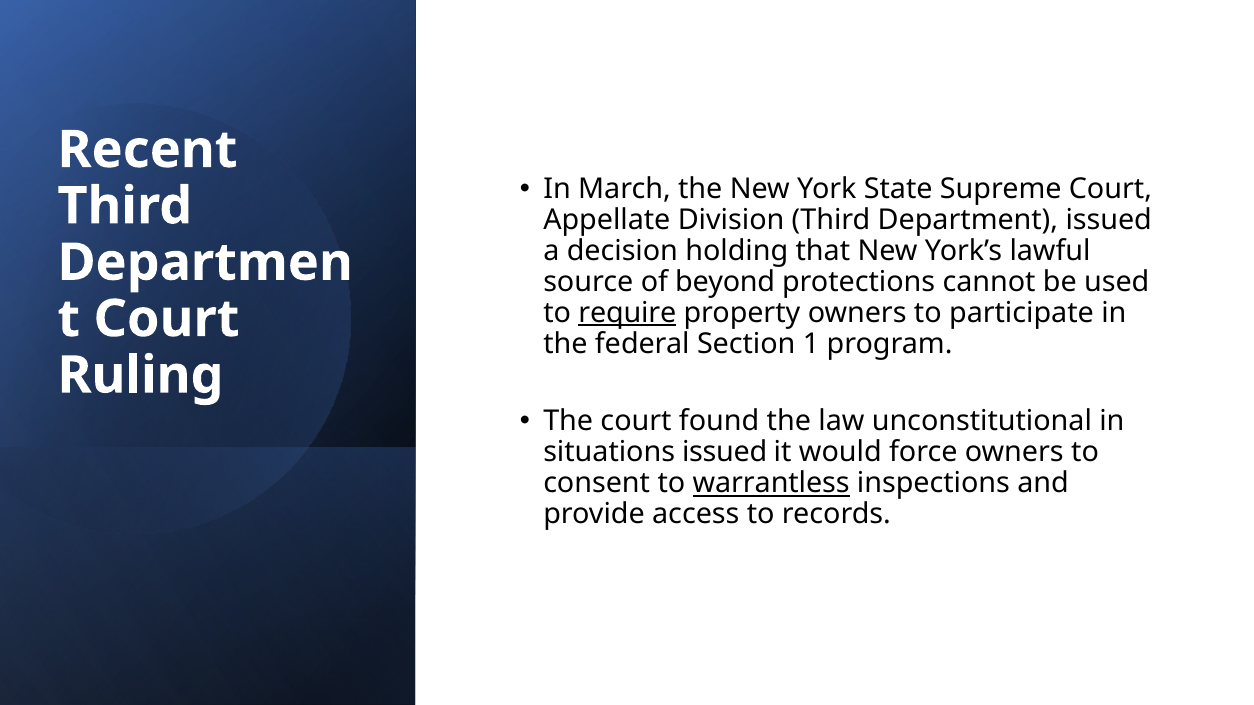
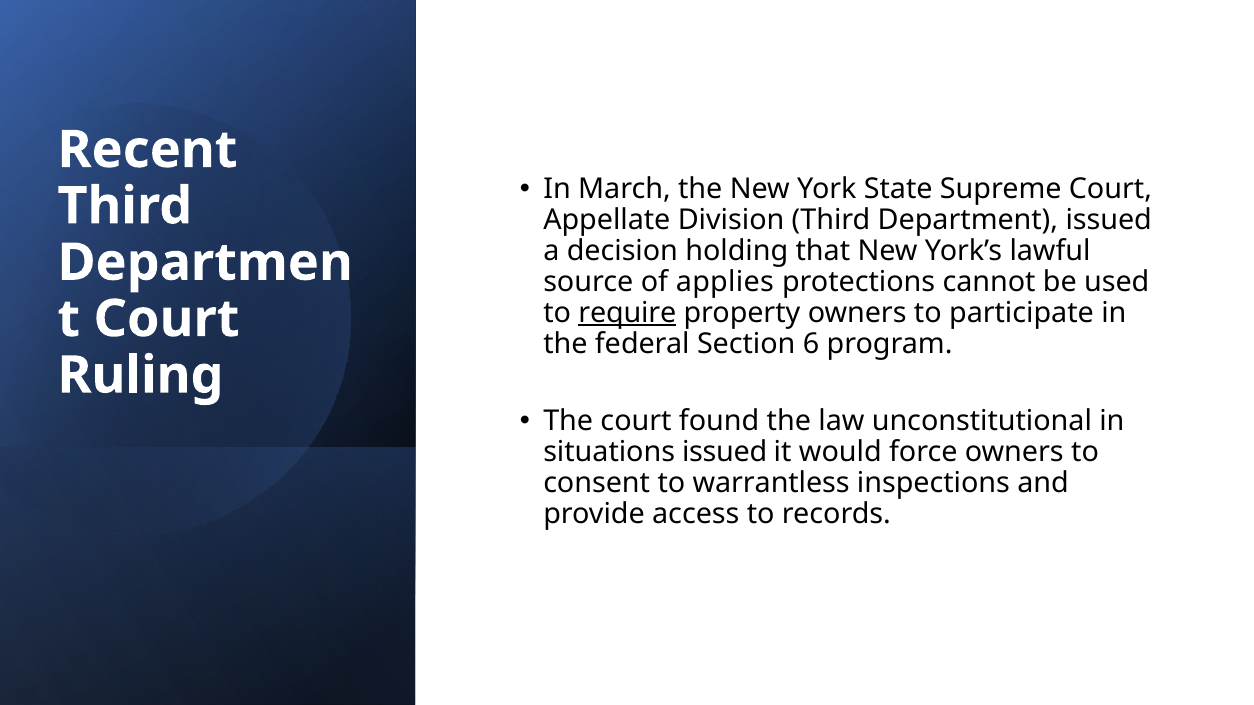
beyond: beyond -> applies (725, 282)
1: 1 -> 6 (811, 344)
warrantless underline: present -> none (771, 484)
